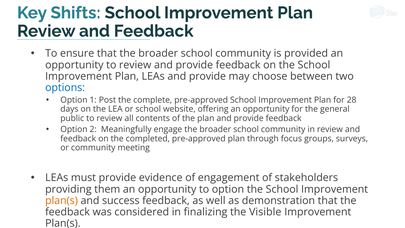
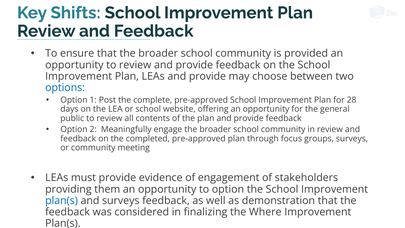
plan(s colour: orange -> blue (62, 201)
and success: success -> surveys (121, 201)
Visible: Visible -> Where (265, 212)
